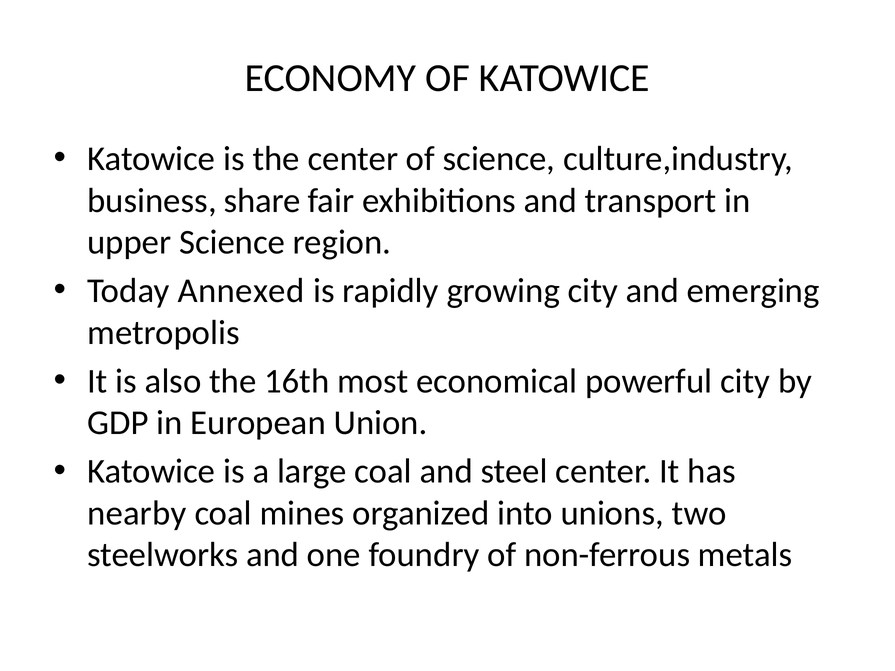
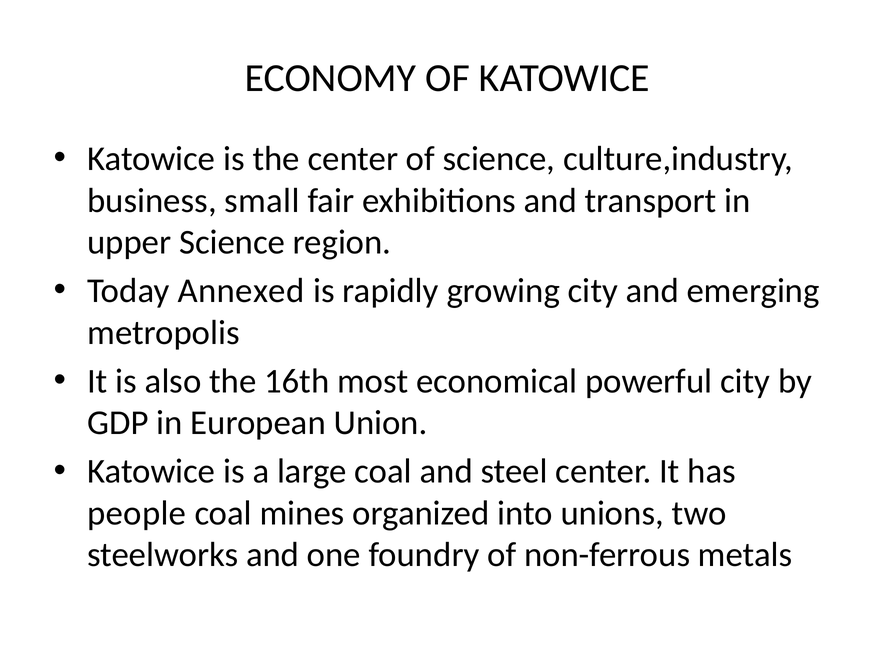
share: share -> small (262, 201)
nearby: nearby -> people (137, 513)
